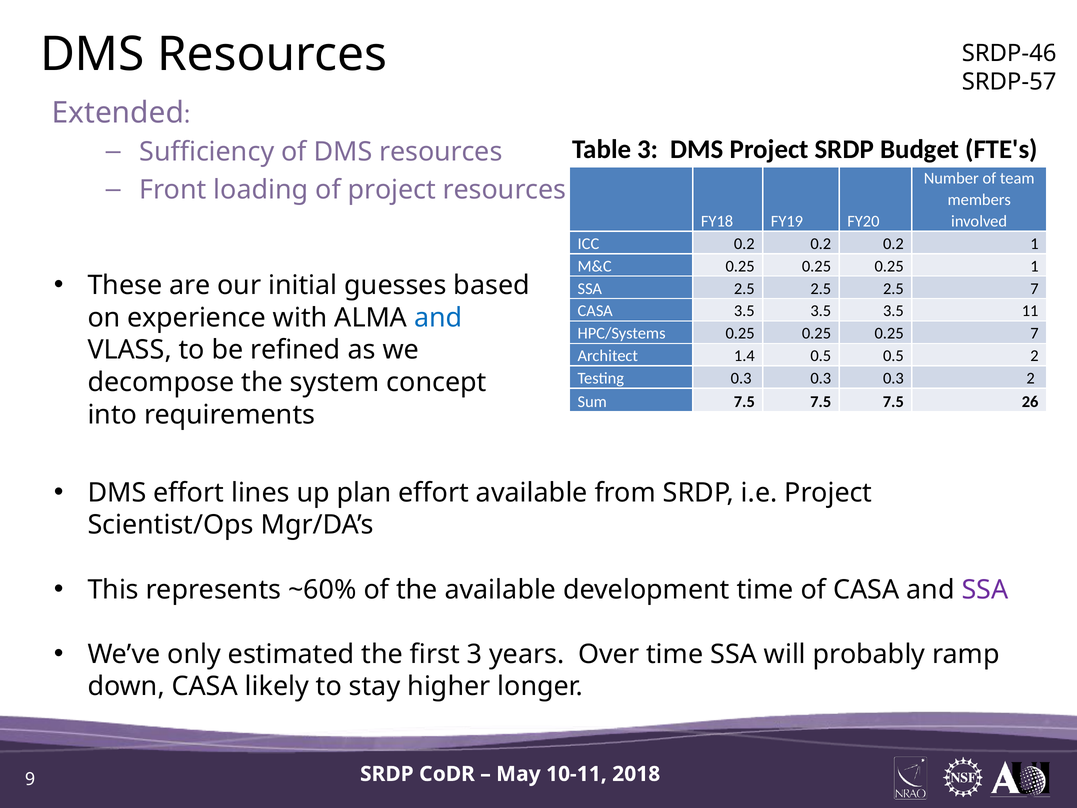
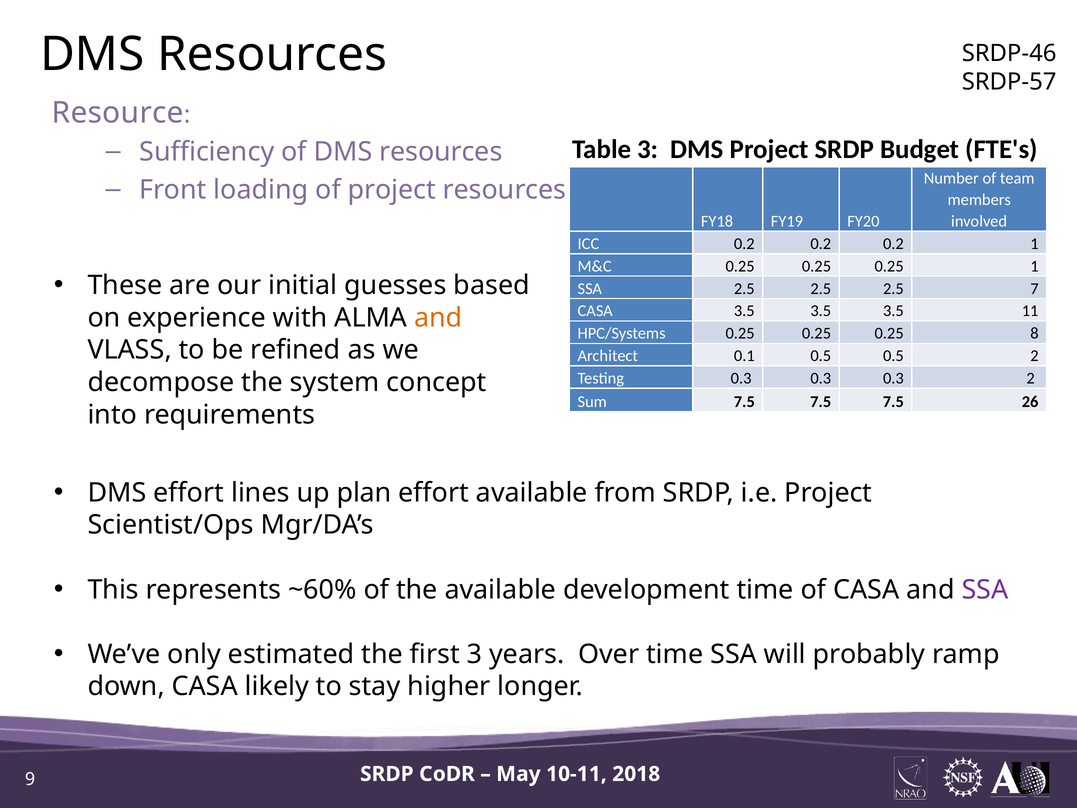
Extended: Extended -> Resource (118, 113)
and colour: blue -> orange (438, 318)
0.25 7: 7 -> 8 (1034, 333)
1.4: 1.4 -> 0.1 (744, 356)
